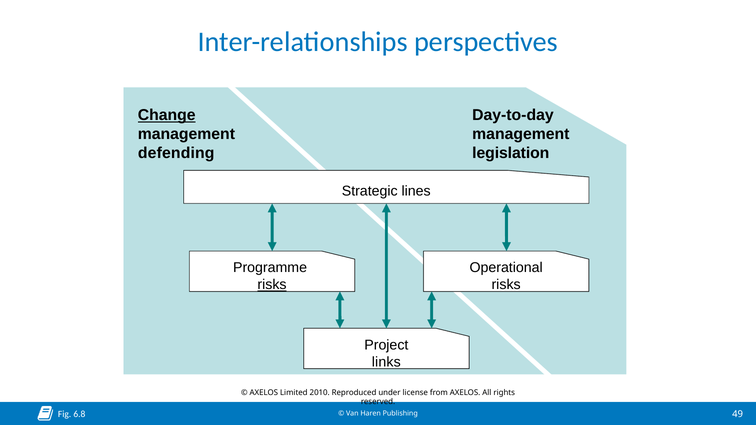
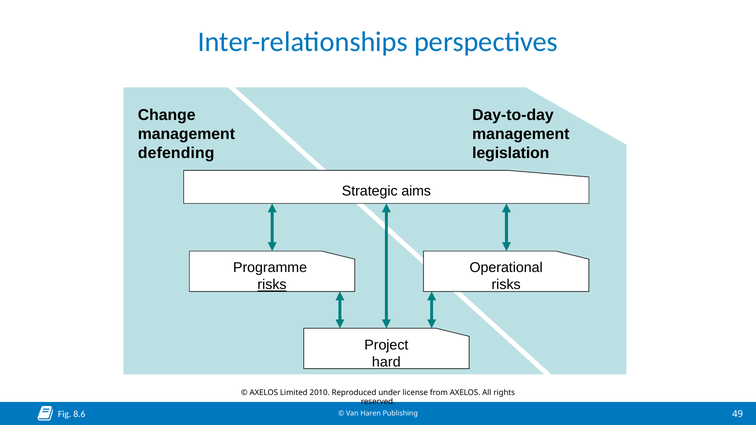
Change underline: present -> none (167, 115)
lines: lines -> aims (416, 191)
links: links -> hard (386, 362)
6.8: 6.8 -> 8.6 (79, 414)
